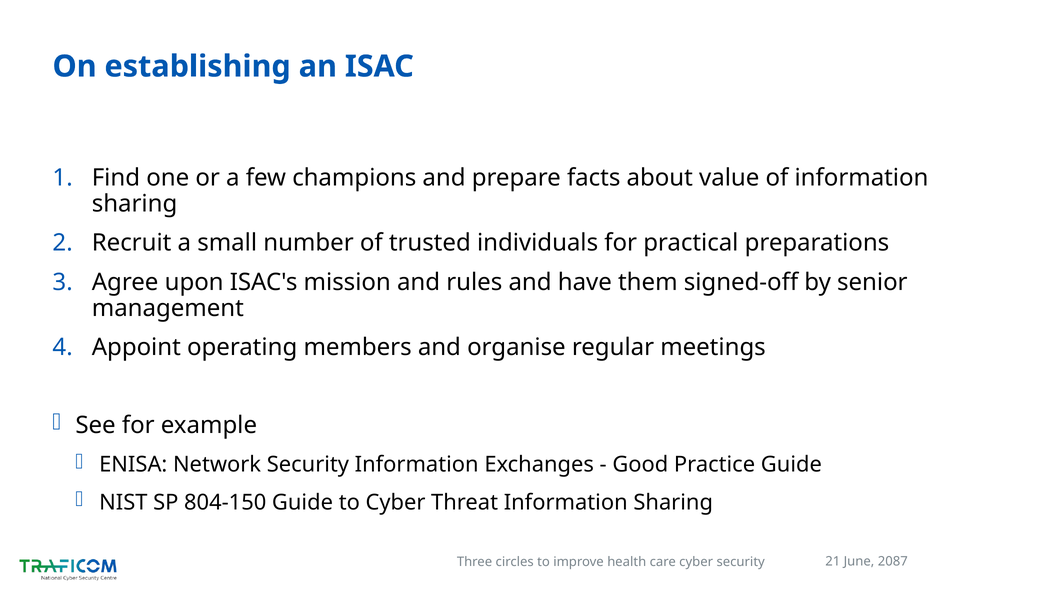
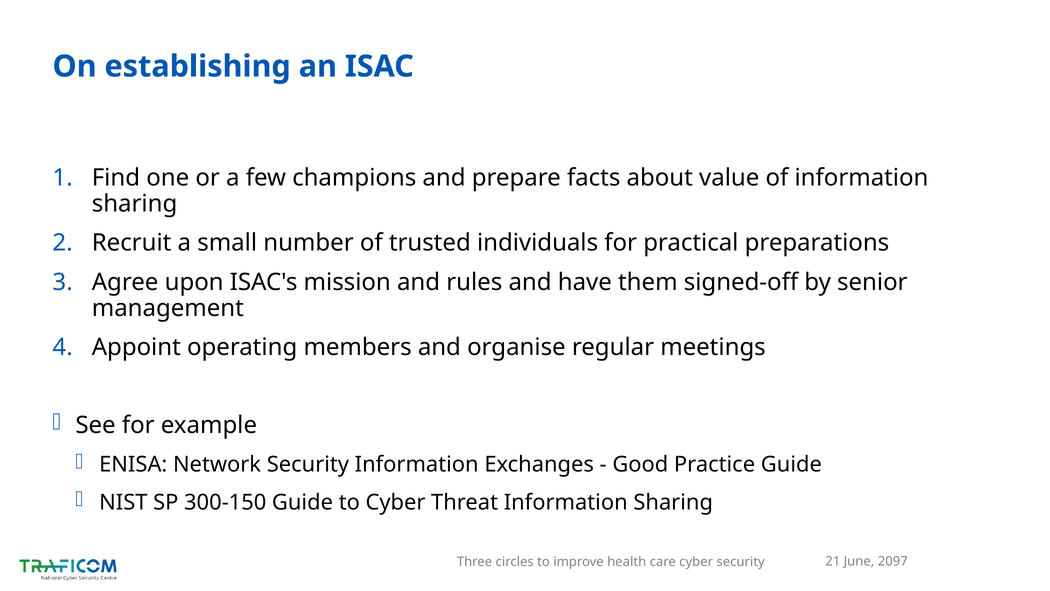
804-150: 804-150 -> 300-150 (225, 502)
2087: 2087 -> 2097 (893, 561)
